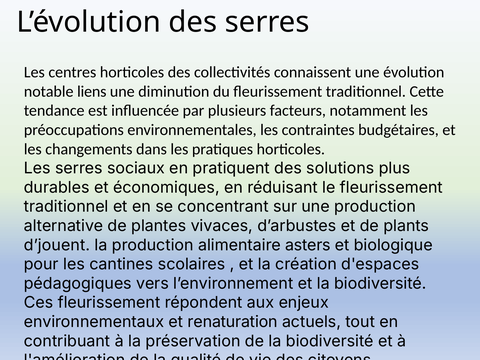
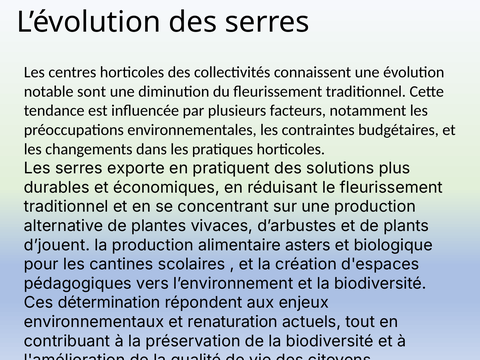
liens: liens -> sont (92, 92)
sociaux: sociaux -> exporte (136, 168)
Ces fleurissement: fleurissement -> détermination (109, 303)
